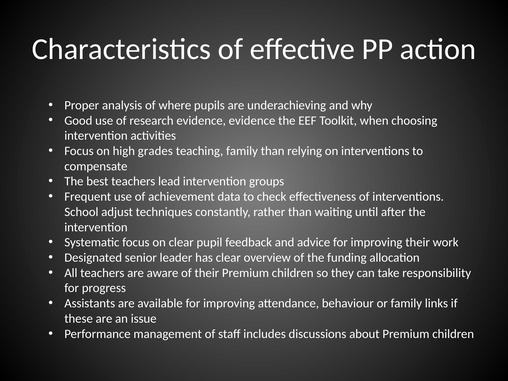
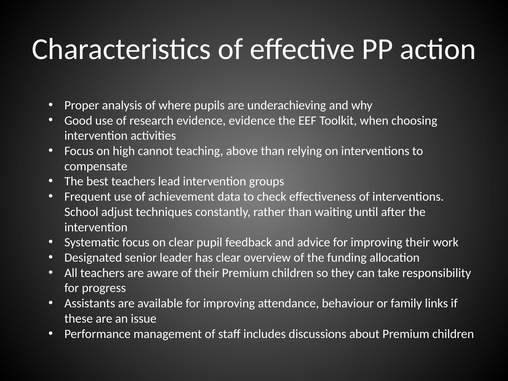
grades: grades -> cannot (155, 151)
teaching family: family -> above (242, 151)
